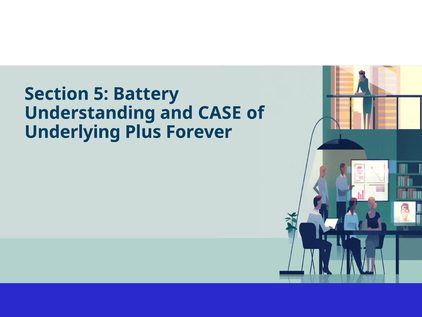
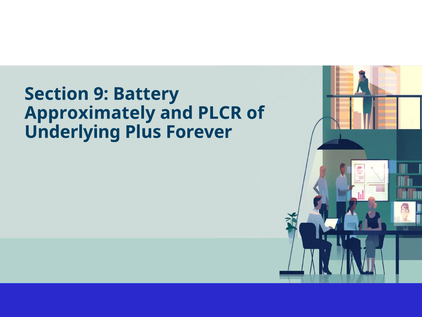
5: 5 -> 9 (101, 94)
Understanding: Understanding -> Approximately (90, 113)
CASE: CASE -> PLCR (220, 113)
